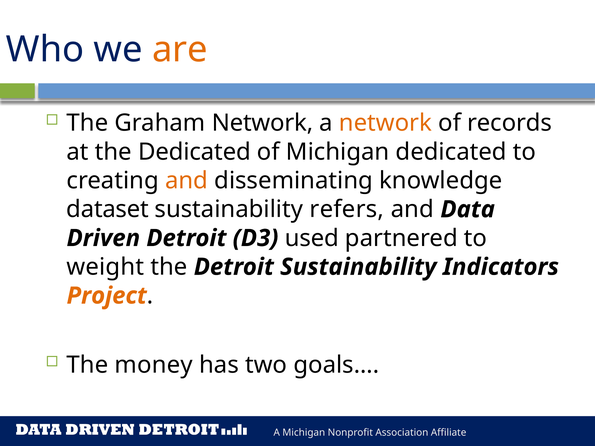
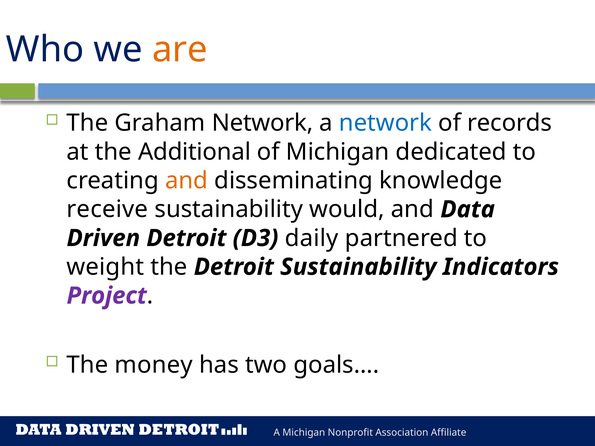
network colour: orange -> blue (385, 123)
the Dedicated: Dedicated -> Additional (195, 152)
dataset: dataset -> receive (107, 210)
refers: refers -> would (347, 210)
used: used -> daily (312, 238)
Project colour: orange -> purple (107, 296)
